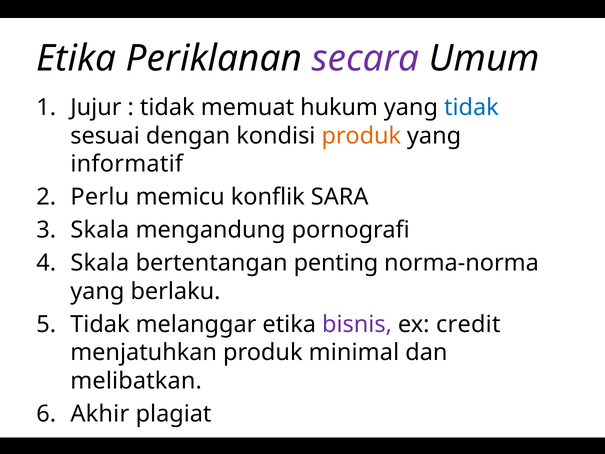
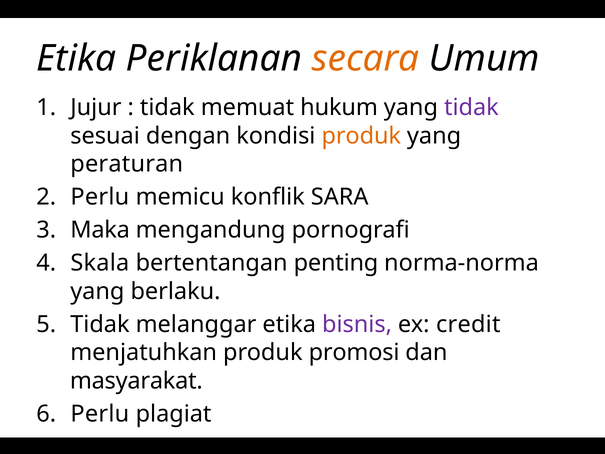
secara colour: purple -> orange (366, 59)
tidak colour: blue -> purple (471, 107)
informatif: informatif -> peraturan (127, 164)
Skala: Skala -> Maka (100, 230)
minimal: minimal -> promosi (354, 352)
melibatkan: melibatkan -> masyarakat (136, 381)
Akhir: Akhir -> Perlu (100, 414)
